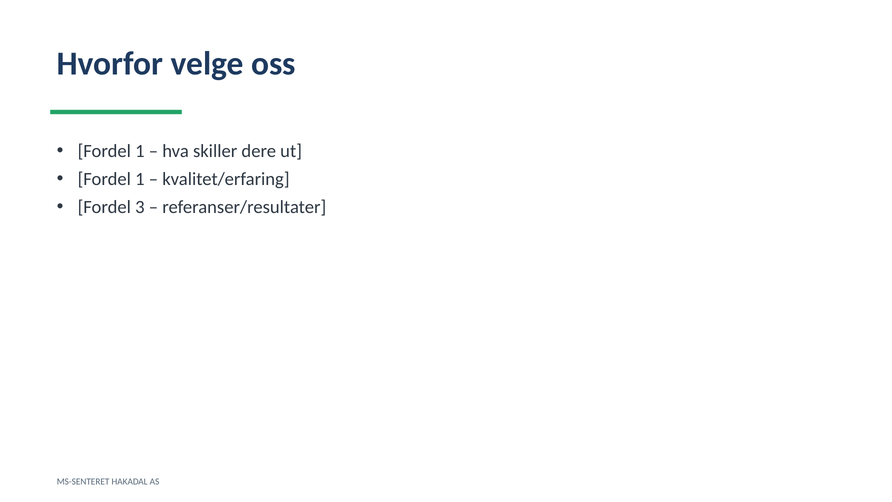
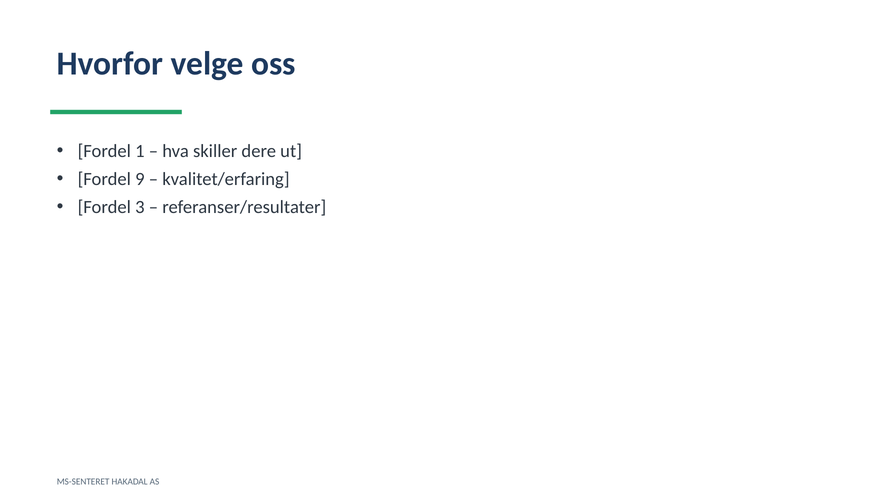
1: 1 -> 9 (140, 179)
